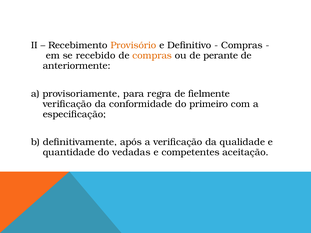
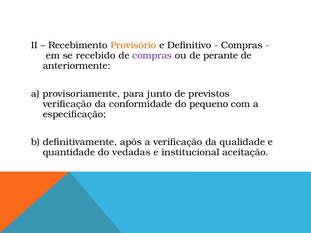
compras colour: orange -> purple (152, 56)
regra: regra -> junto (159, 94)
fielmente: fielmente -> previstos (209, 94)
primeiro: primeiro -> pequeno (209, 104)
competentes: competentes -> institucional (191, 152)
